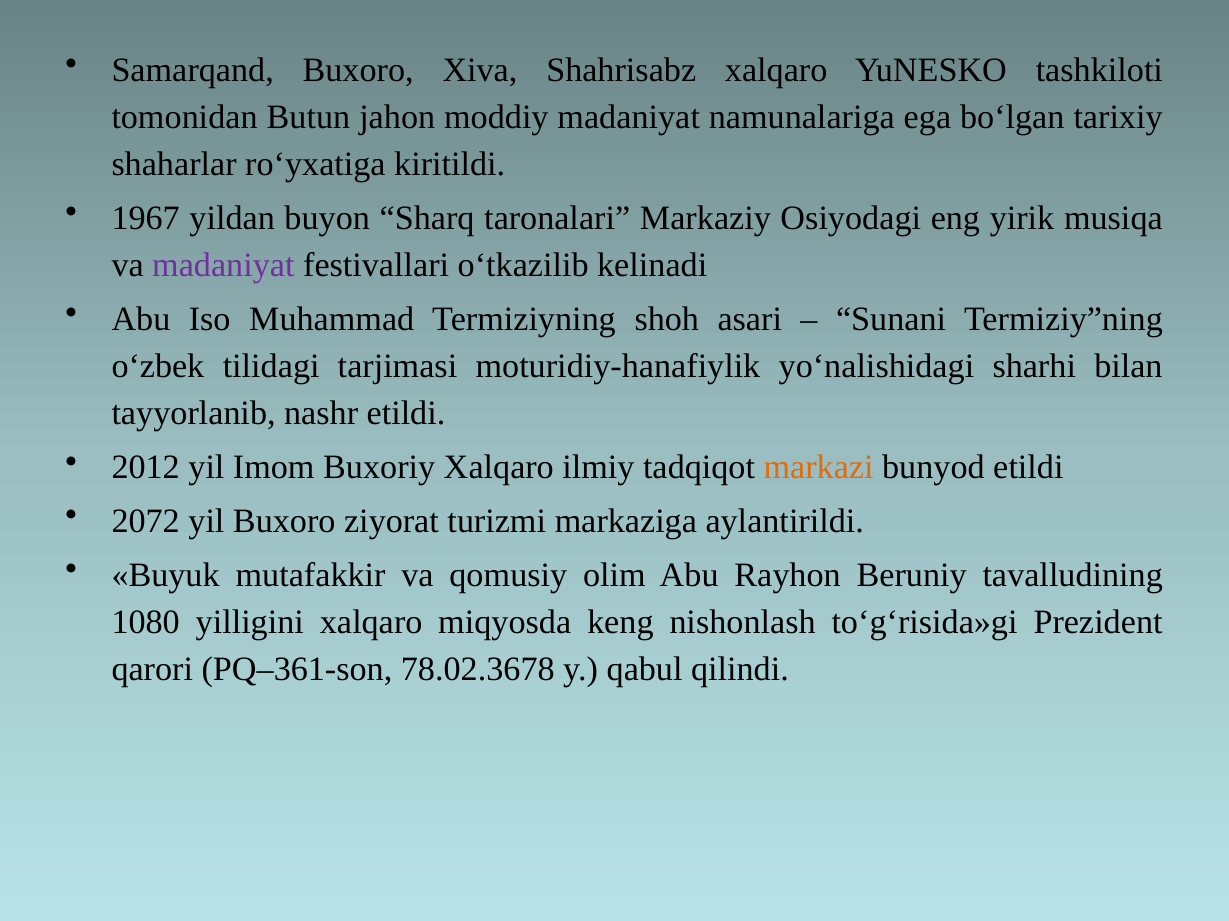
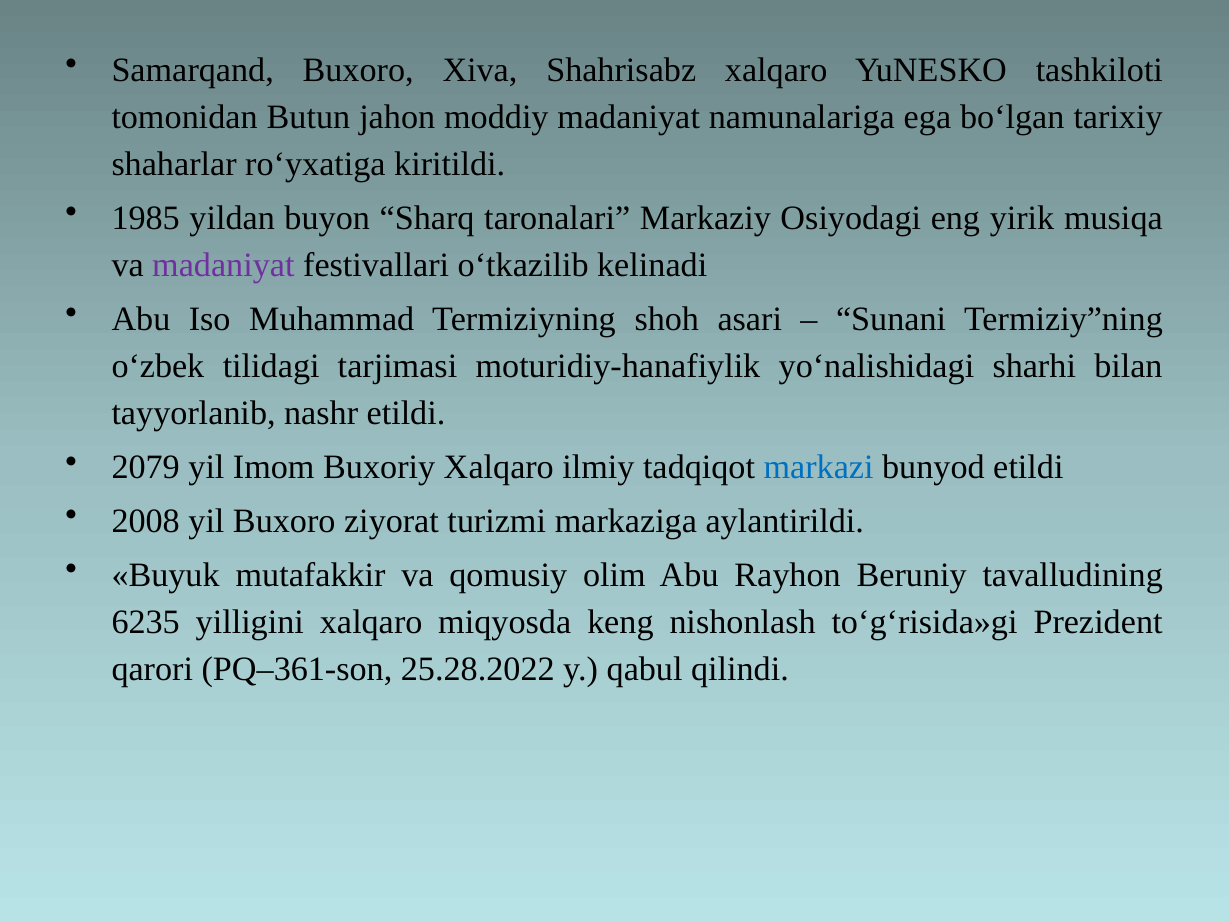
1967: 1967 -> 1985 (146, 218)
2012: 2012 -> 2079 (146, 468)
markazi colour: orange -> blue (819, 468)
2072: 2072 -> 2008 (146, 522)
1080: 1080 -> 6235 (146, 623)
78.02.3678: 78.02.3678 -> 25.28.2022 (478, 670)
